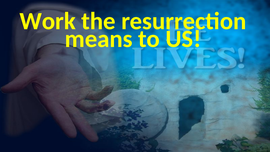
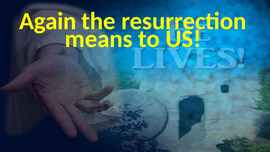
Work: Work -> Again (48, 21)
